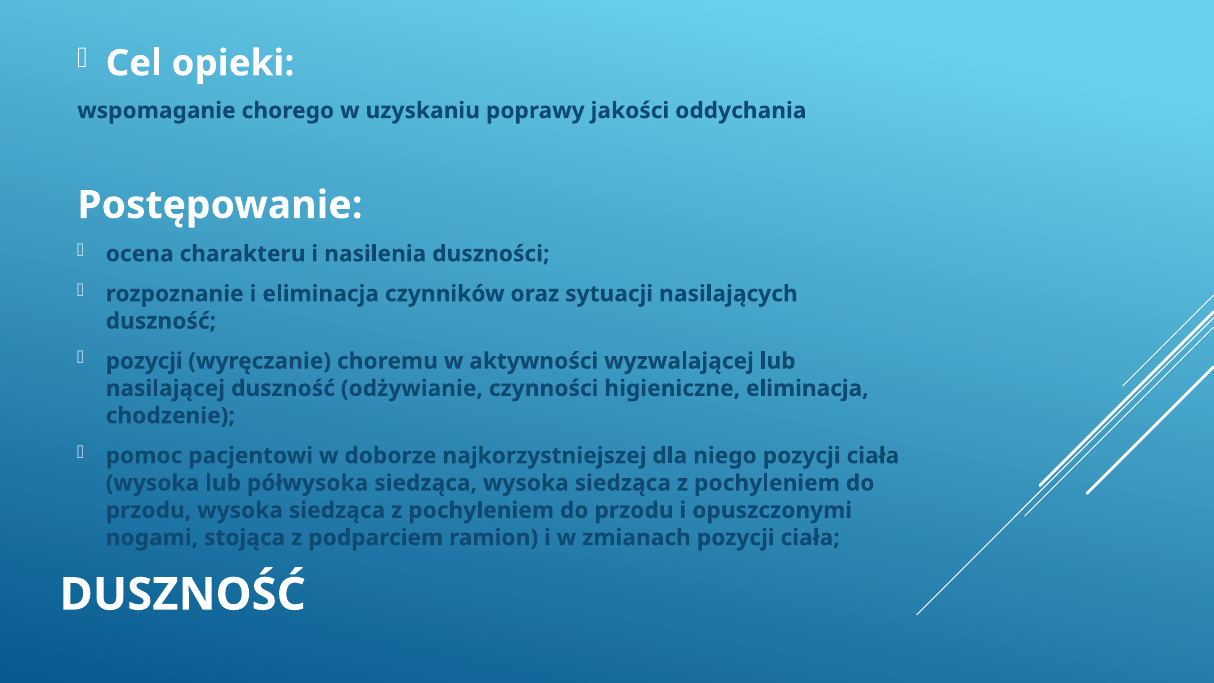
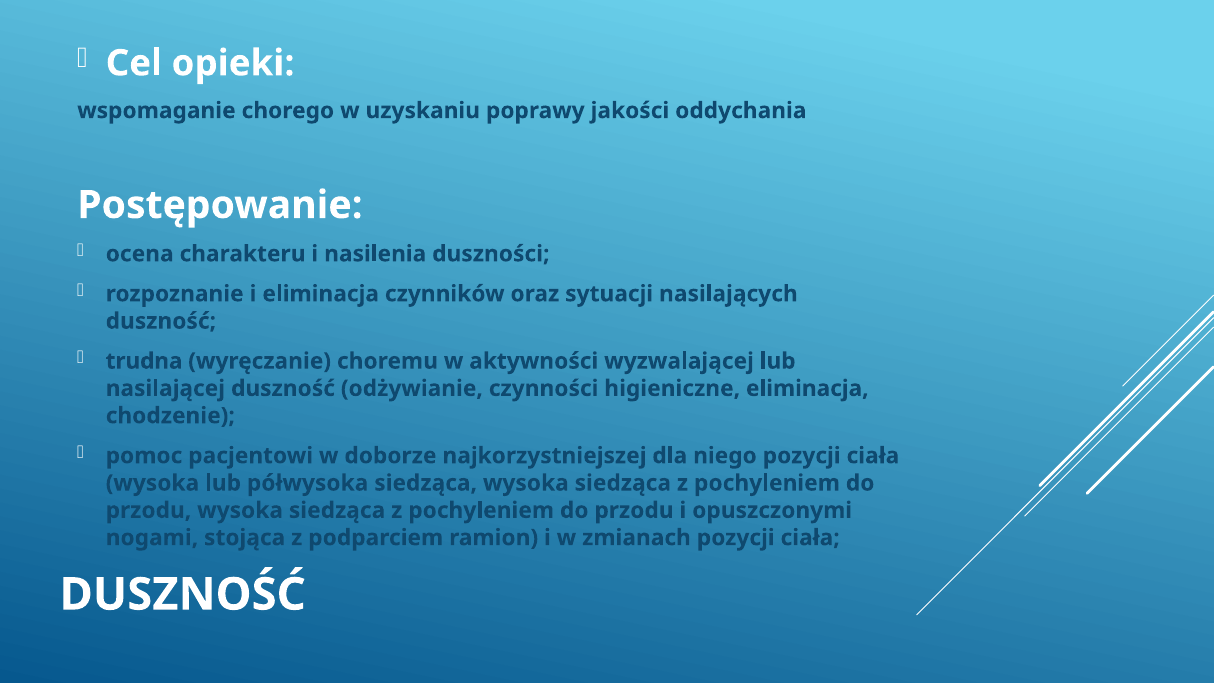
pozycji: pozycji -> trudna (144, 361)
